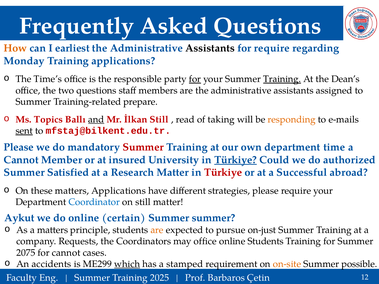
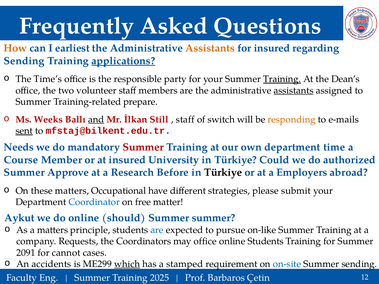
Assistants colour: black -> orange (210, 48)
for require: require -> insured (272, 48)
Monday: Monday -> Sending (24, 61)
applications underline: none -> present (123, 61)
for underline: present -> none (195, 79)
two questions: questions -> volunteer (96, 90)
assistants underline: none -> present (294, 90)
Topics: Topics -> Weeks (48, 120)
read: read -> staff (185, 120)
taking: taking -> switch (221, 120)
Please: Please -> Needs (19, 147)
Cannot: Cannot -> Course (21, 160)
Türkiye underline: present -> none (236, 160)
Satisfied: Satisfied -> Approve (68, 173)
Research Matter: Matter -> Before (173, 173)
Türkiye colour: red -> black (223, 173)
Successful: Successful -> Employers (302, 173)
matters Applications: Applications -> Occupational (119, 191)
please require: require -> submit (296, 191)
on still: still -> free (143, 202)
certain: certain -> should (124, 218)
are colour: orange -> blue (157, 230)
on-just: on-just -> on-like (262, 230)
2075: 2075 -> 2091 (26, 253)
on-site colour: orange -> blue (287, 264)
Summer possible: possible -> sending (359, 264)
